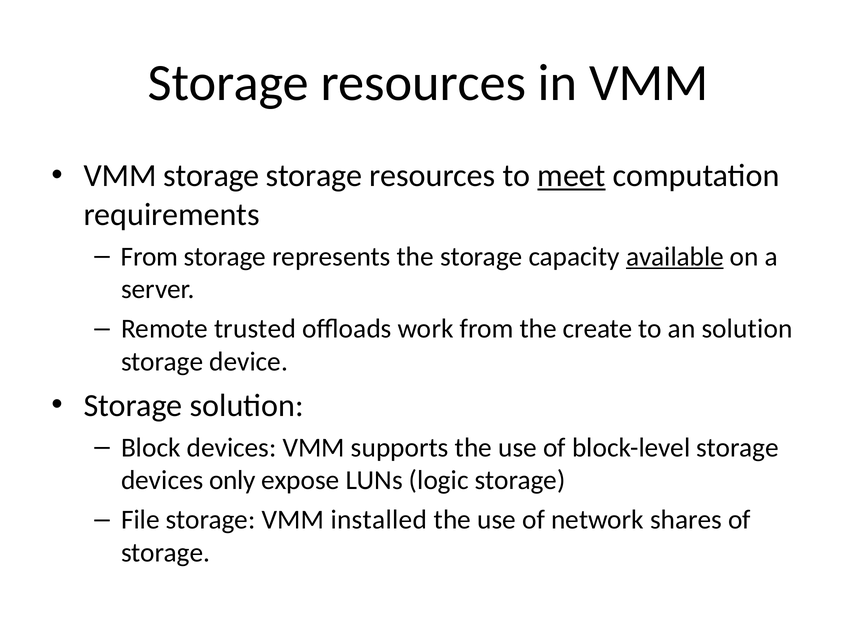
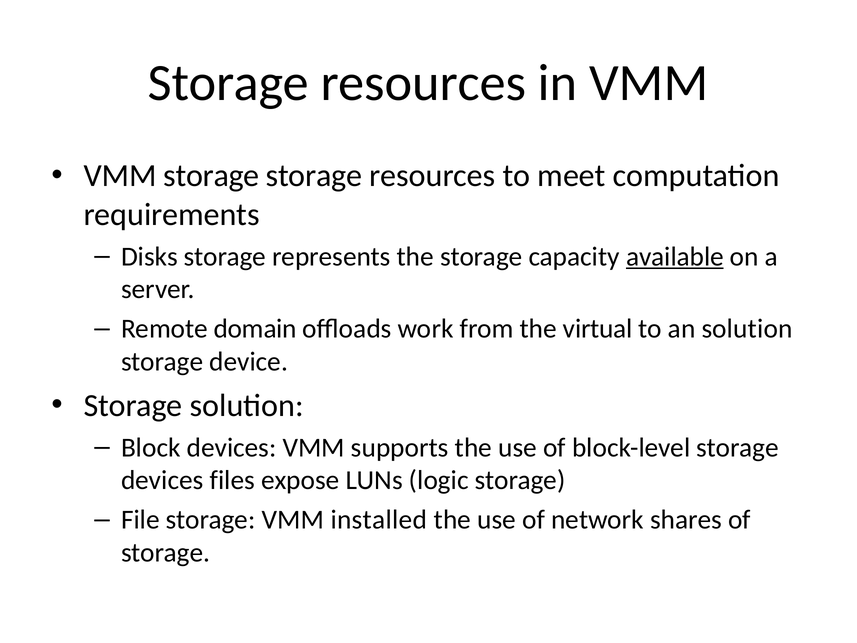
meet underline: present -> none (572, 176)
From: From -> Disks (149, 256)
trusted: trusted -> domain (255, 329)
create: create -> virtual (598, 329)
only: only -> files (232, 480)
